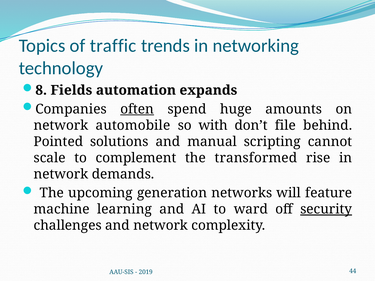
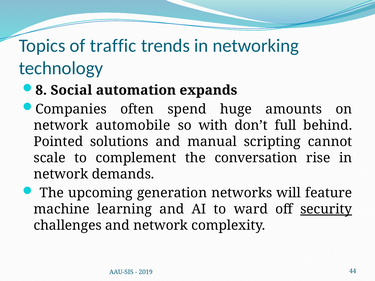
Fields: Fields -> Social (71, 90)
often underline: present -> none (137, 109)
file: file -> full (286, 125)
transformed: transformed -> conversation (256, 158)
